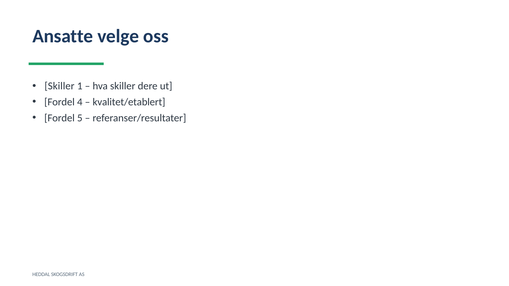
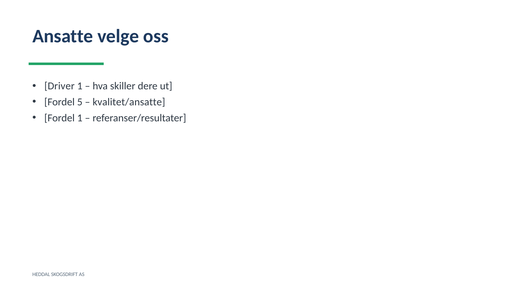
Skiller: Skiller -> Driver (59, 86)
4: 4 -> 5 (80, 102)
kvalitet/etablert: kvalitet/etablert -> kvalitet/ansatte (129, 102)
Fordel 5: 5 -> 1 (80, 118)
